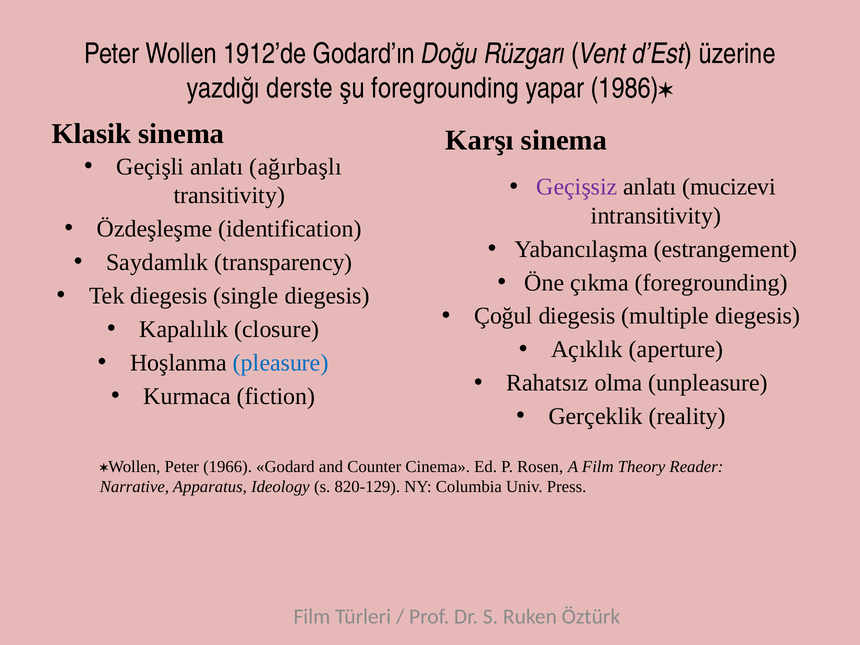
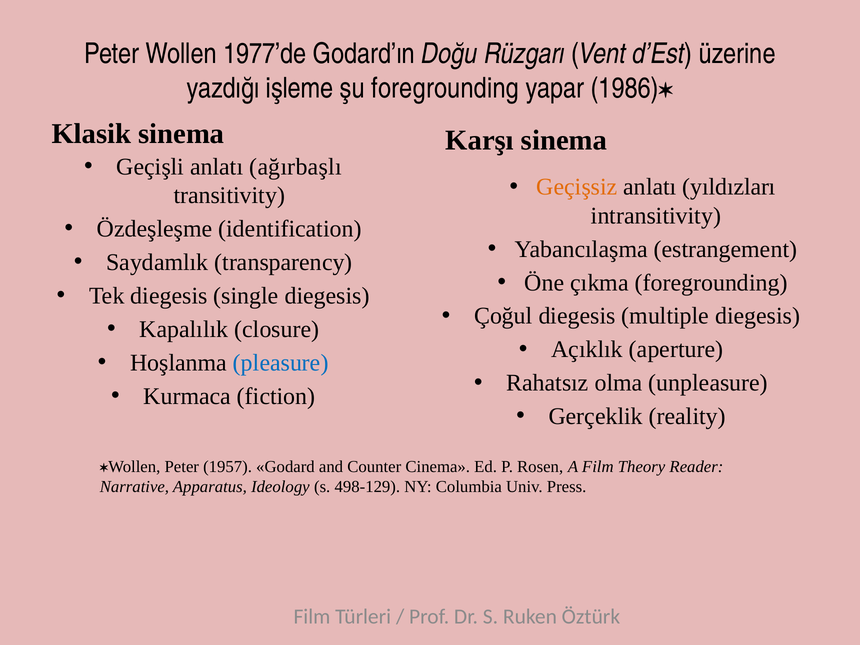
1912’de: 1912’de -> 1977’de (265, 54)
derste: derste -> işleme (300, 88)
Geçişsiz colour: purple -> orange (577, 187)
mucizevi: mucizevi -> yıldızları (729, 187)
1966: 1966 -> 1957 (228, 467)
820-129: 820-129 -> 498-129 (367, 487)
